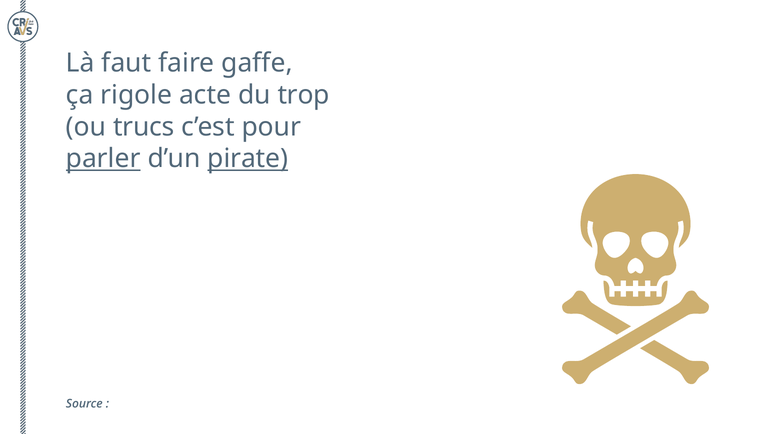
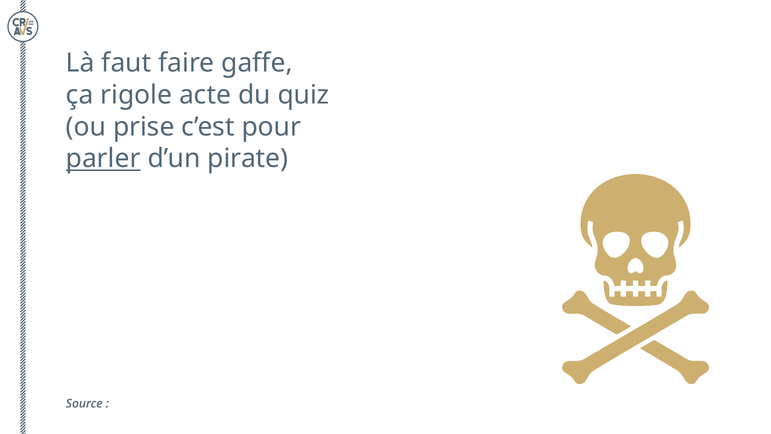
trop: trop -> quiz (304, 95)
trucs: trucs -> prise (144, 127)
pirate underline: present -> none (248, 159)
